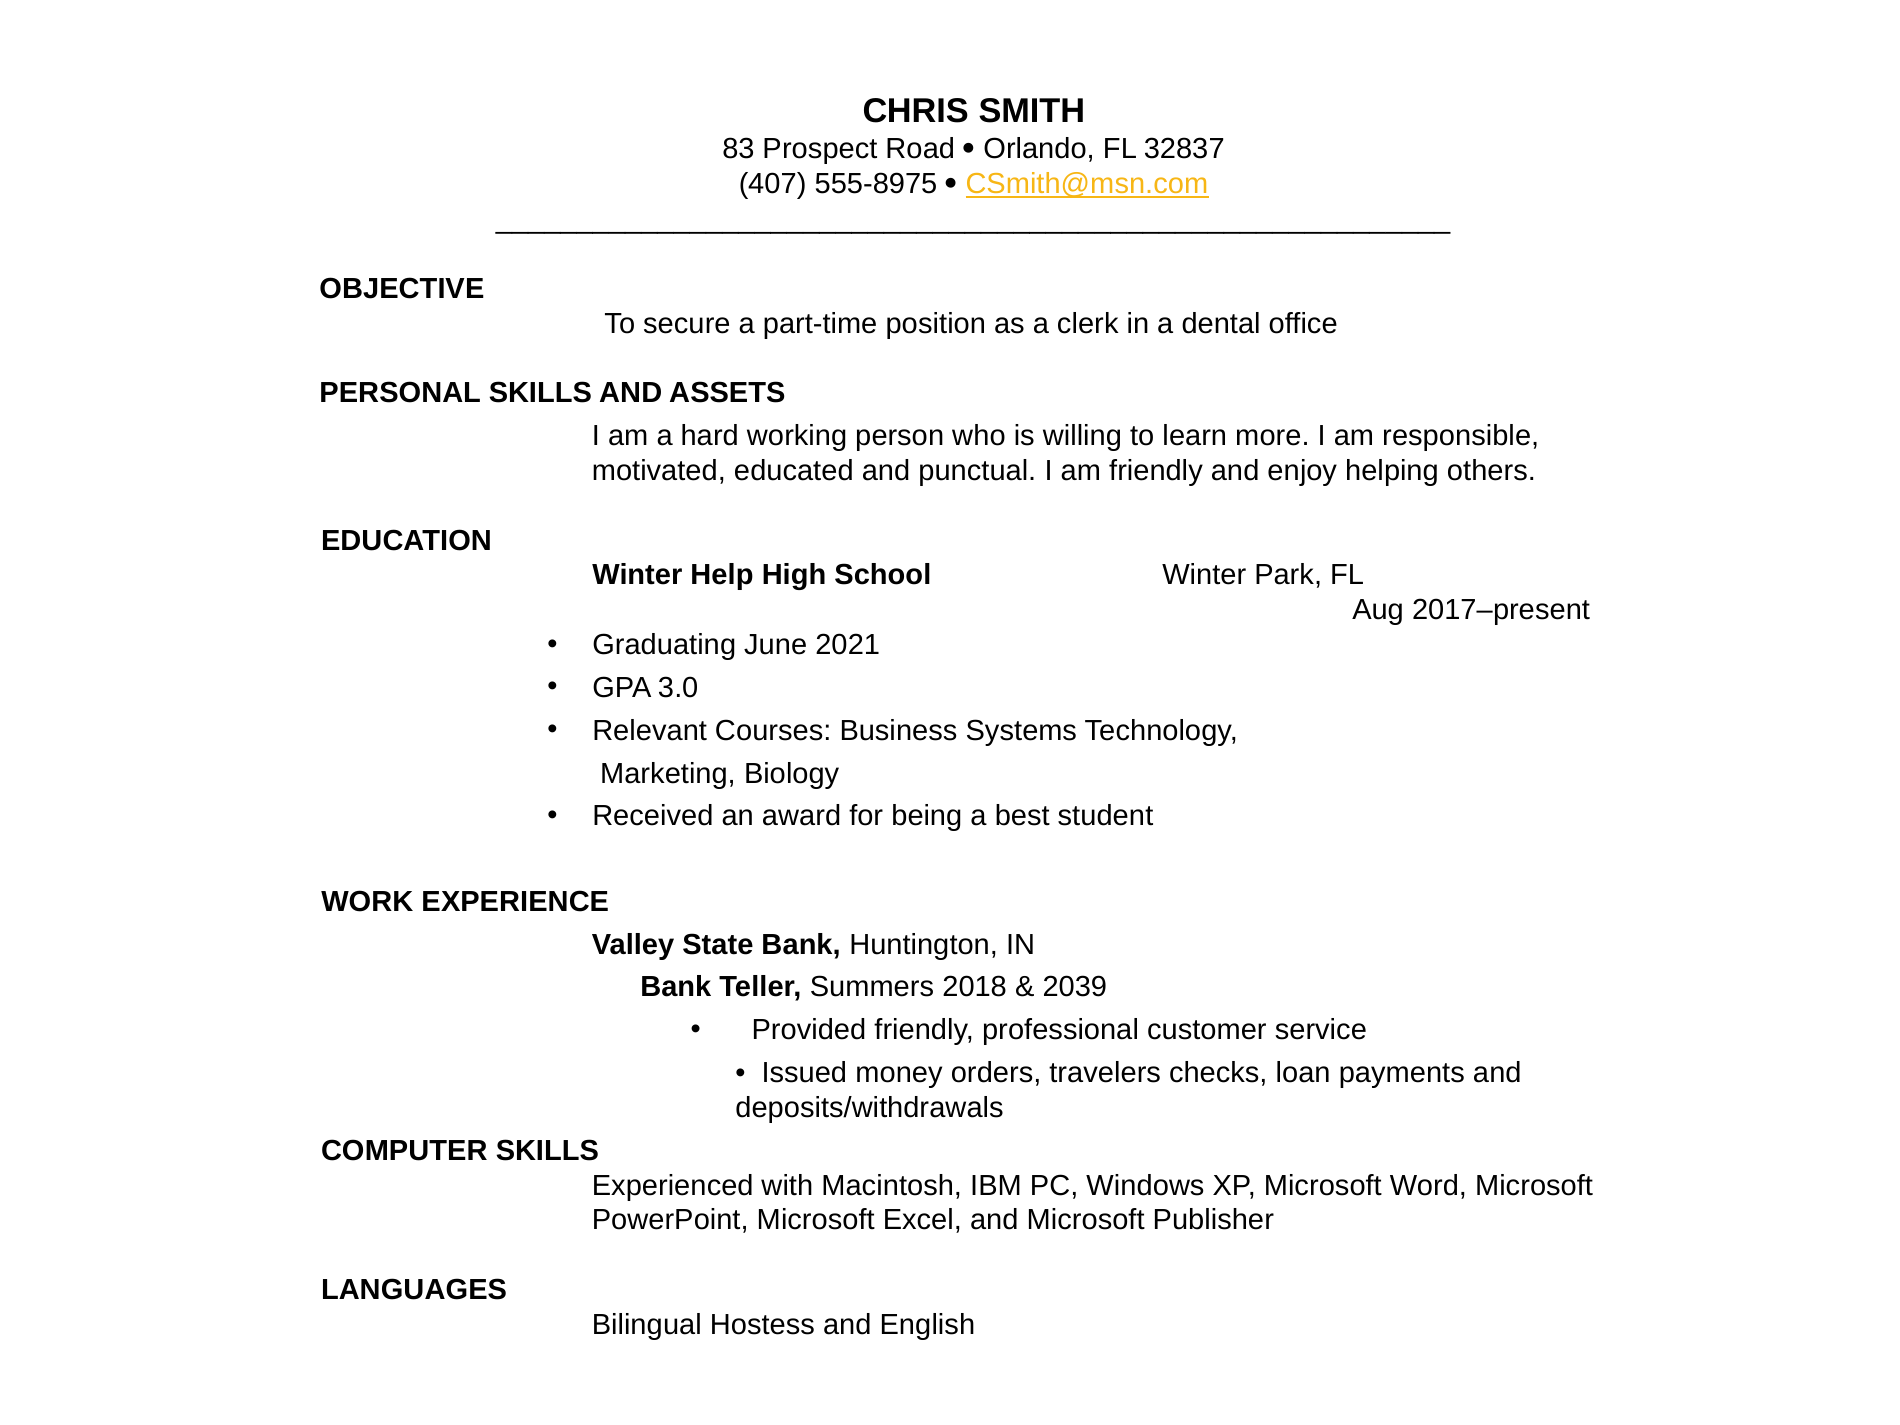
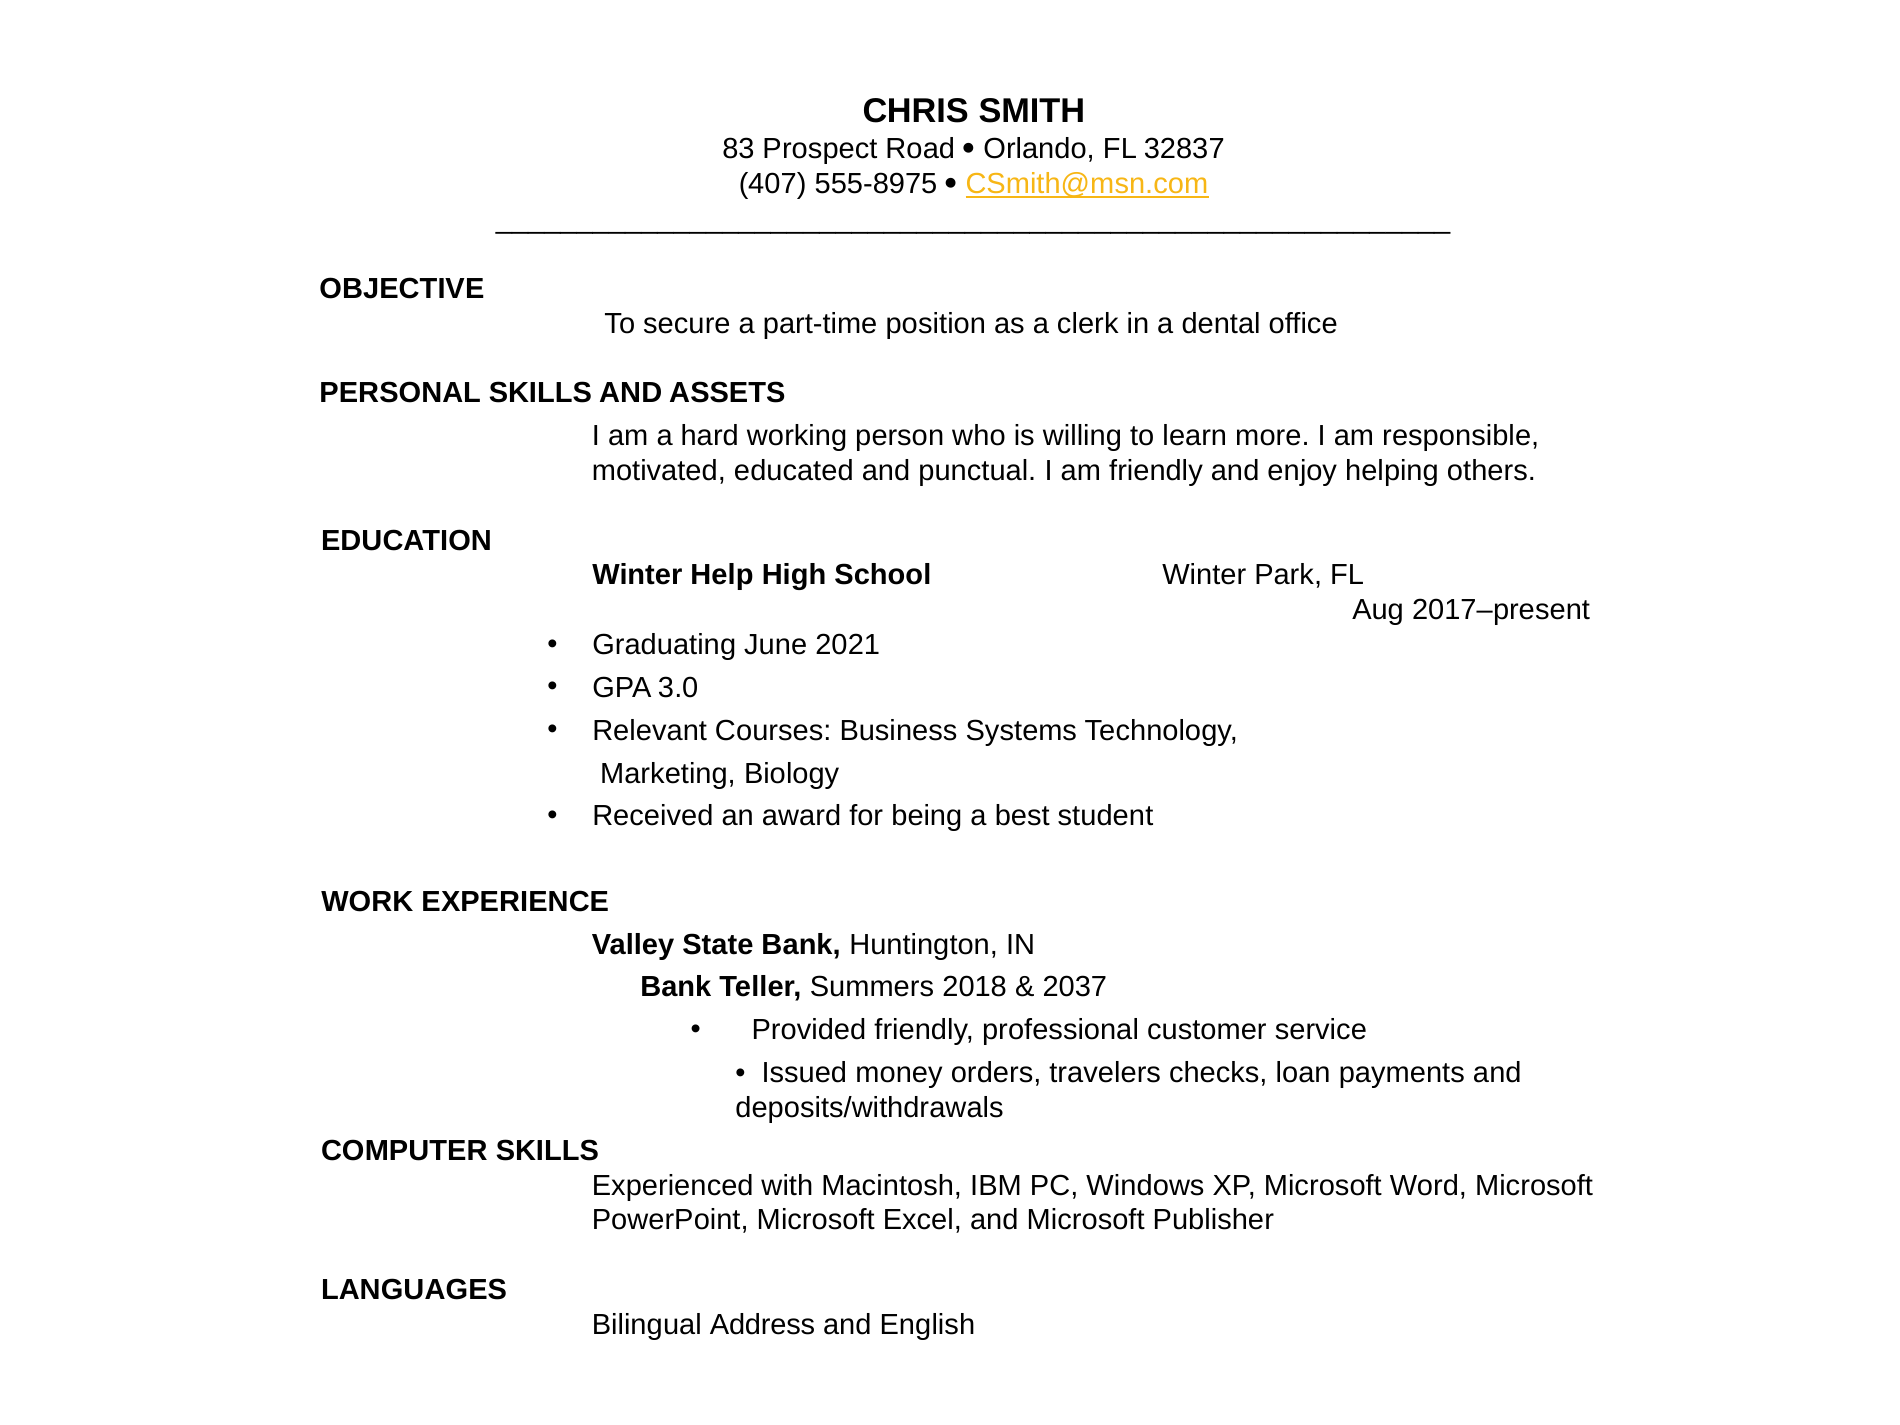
2039: 2039 -> 2037 (1075, 987)
Hostess: Hostess -> Address (762, 1325)
